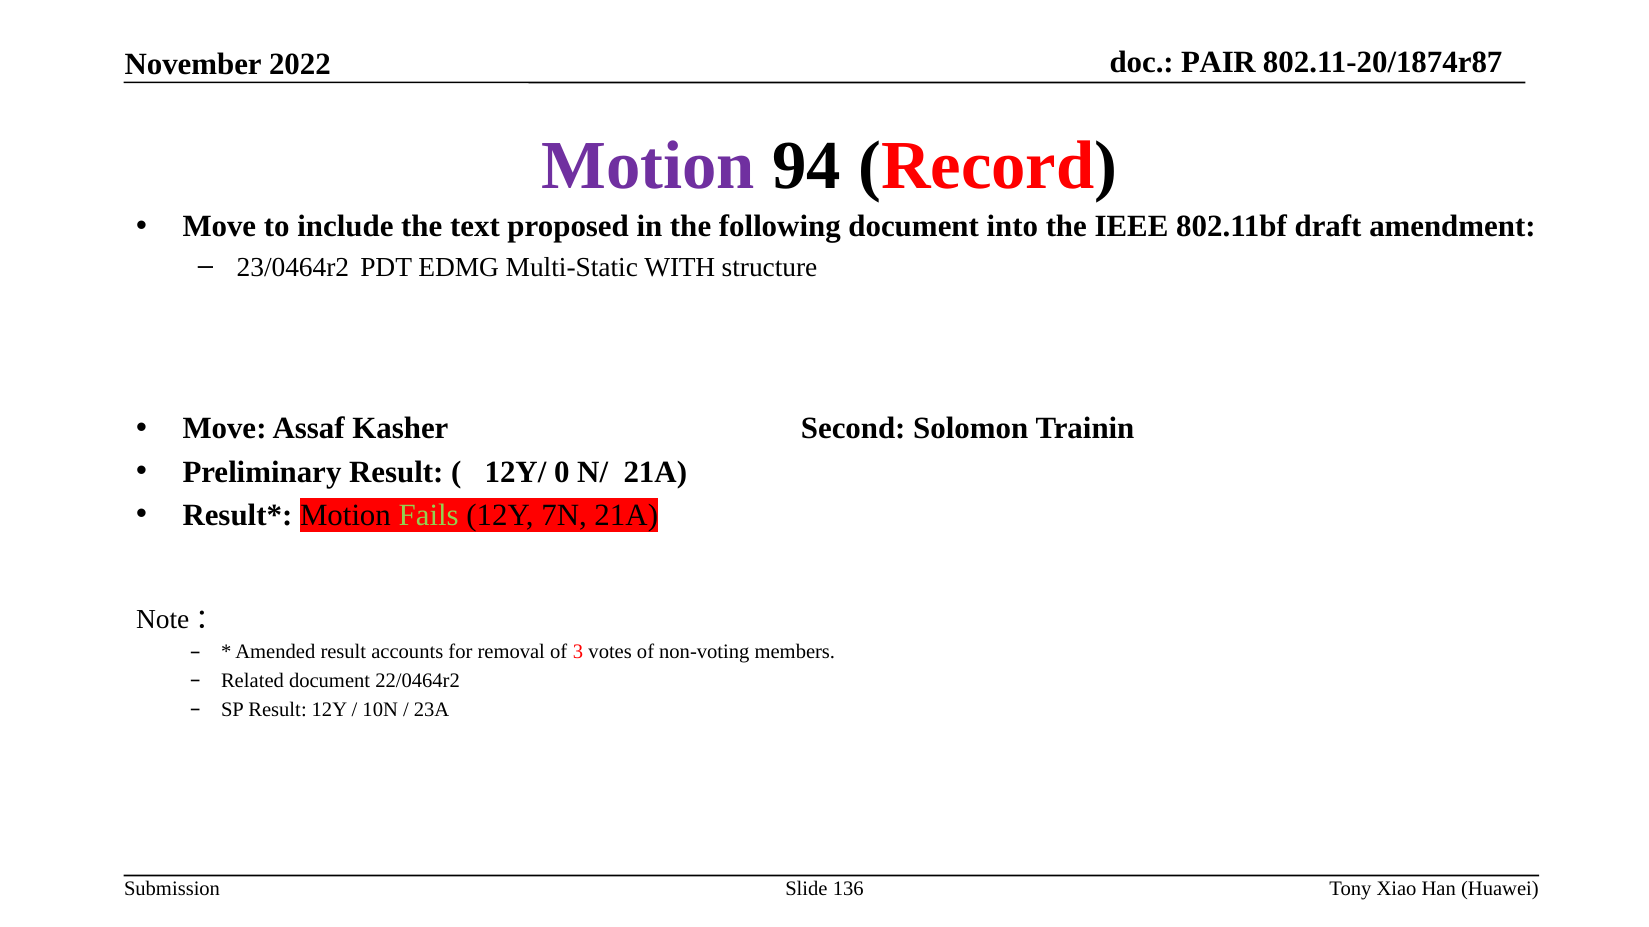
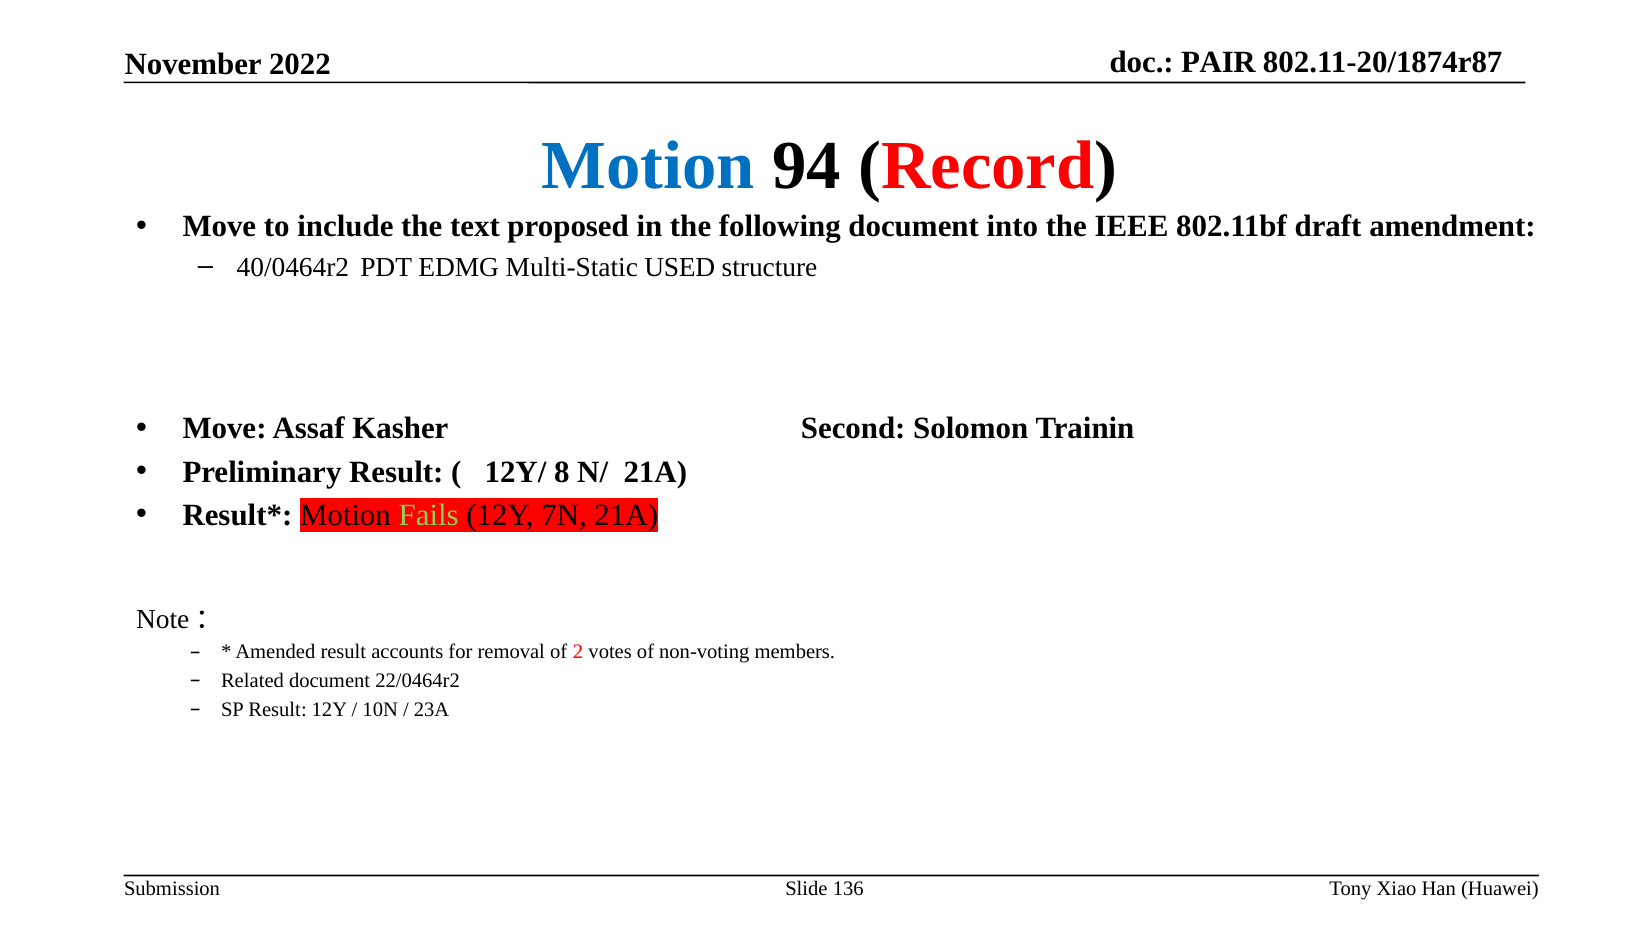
Motion colour: purple -> blue (649, 166)
23/0464r2: 23/0464r2 -> 40/0464r2 (293, 267)
WITH: WITH -> USED (680, 267)
0: 0 -> 8 (562, 472)
3: 3 -> 2 (578, 652)
